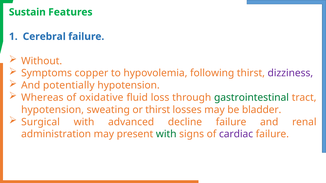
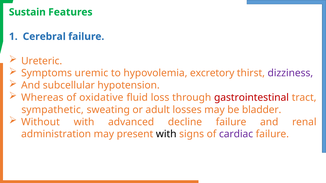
Without: Without -> Ureteric (42, 61)
copper: copper -> uremic (91, 73)
following: following -> excretory (212, 73)
potentially: potentially -> subcellular (69, 85)
gastrointestinal colour: green -> red (252, 98)
hypotension: hypotension -> sympathetic (53, 110)
or thirst: thirst -> adult (158, 110)
Surgical: Surgical -> Without (41, 122)
with colour: green -> black (166, 134)
